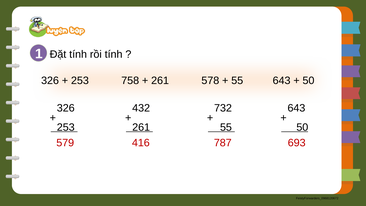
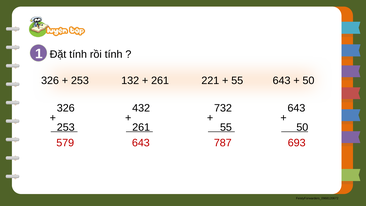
758: 758 -> 132 (130, 80)
578: 578 -> 221 (210, 80)
579 416: 416 -> 643 (141, 143)
